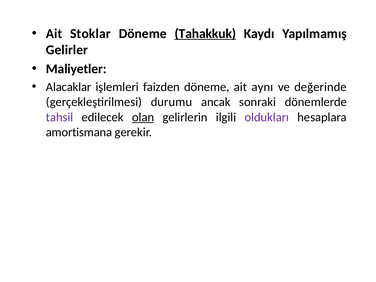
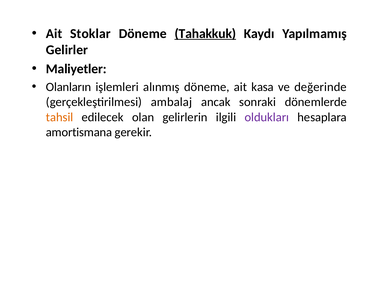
Alacaklar: Alacaklar -> Olanların (69, 87)
faizden: faizden -> alınmış (161, 87)
aynı: aynı -> kasa (263, 87)
durumu: durumu -> ambalaj (171, 102)
tahsil colour: purple -> orange (60, 117)
olan underline: present -> none (143, 117)
